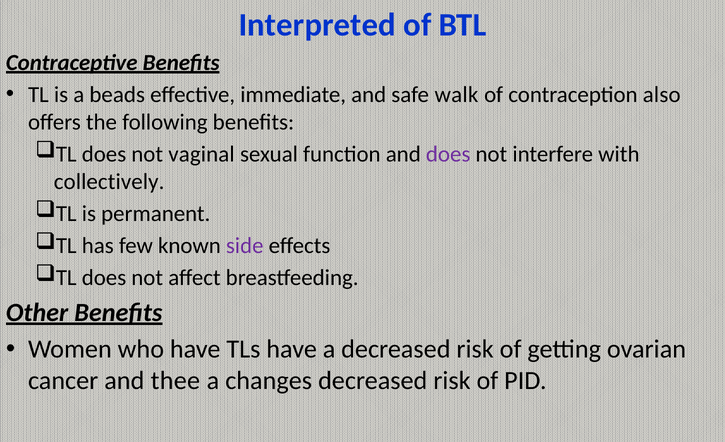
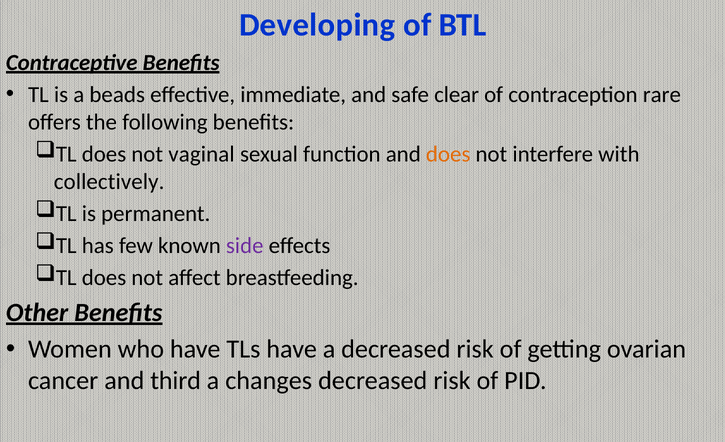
Interpreted: Interpreted -> Developing (317, 25)
walk: walk -> clear (457, 95)
also: also -> rare (662, 95)
does colour: purple -> orange (448, 154)
thee: thee -> third (176, 381)
